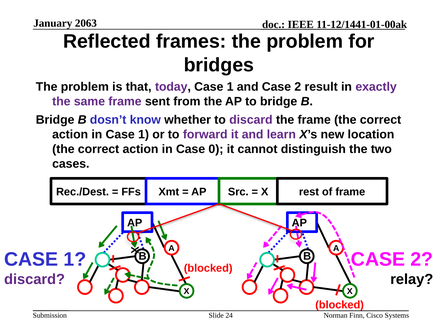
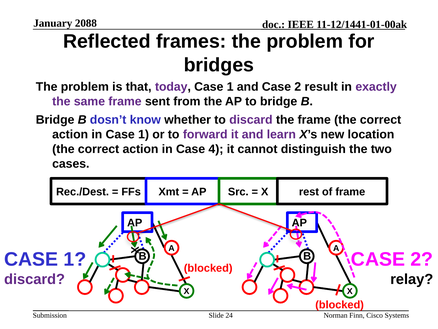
2063: 2063 -> 2088 (86, 23)
0: 0 -> 4 (216, 149)
